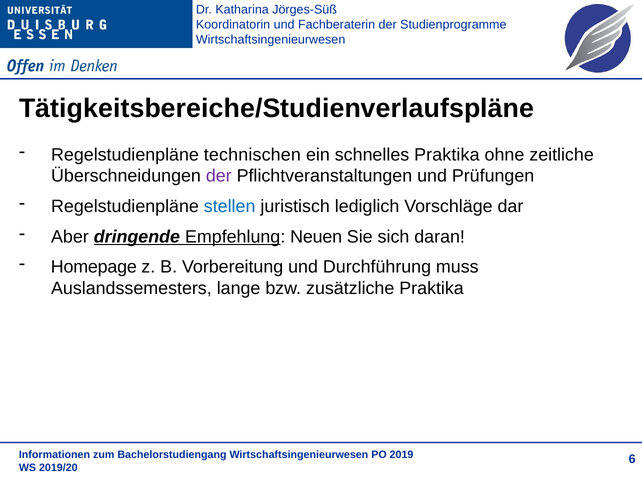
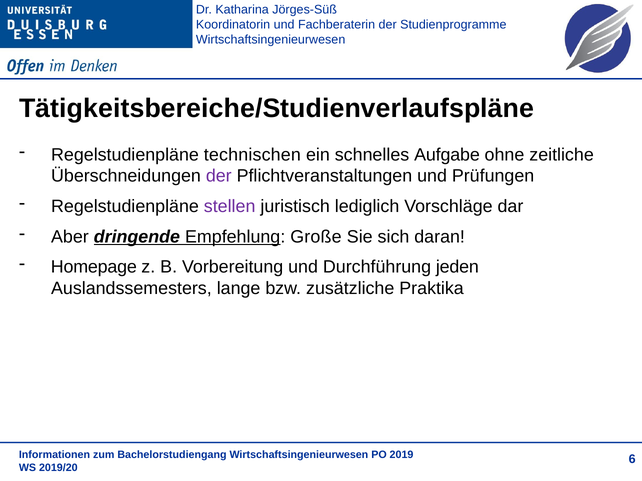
schnelles Praktika: Praktika -> Aufgabe (447, 155)
stellen colour: blue -> purple (230, 207)
Neuen: Neuen -> Große (316, 237)
muss: muss -> jeden (457, 267)
